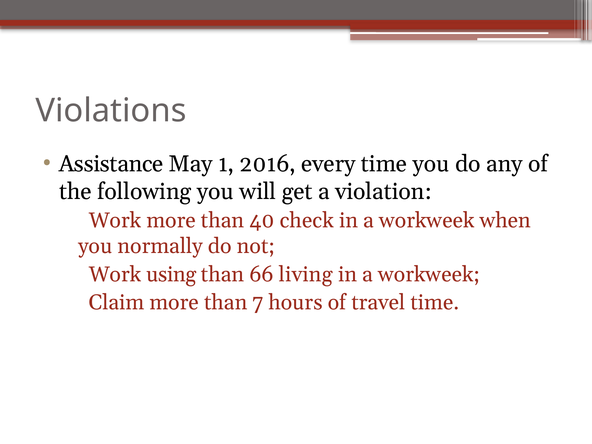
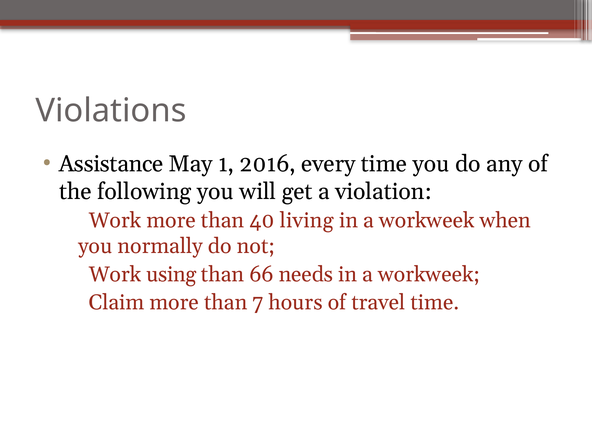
check: check -> living (307, 221)
living: living -> needs (306, 274)
